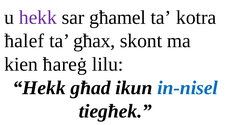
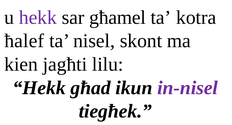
għax: għax -> nisel (94, 41)
ħareġ: ħareġ -> jagħti (65, 64)
in-nisel colour: blue -> purple (188, 88)
